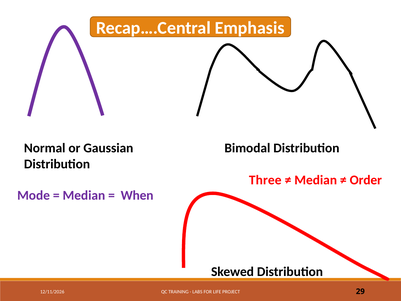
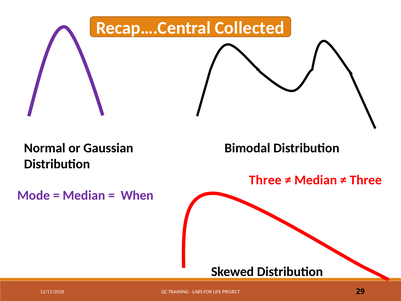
Emphasis: Emphasis -> Collected (250, 28)
Order: Order -> Three (366, 180)
